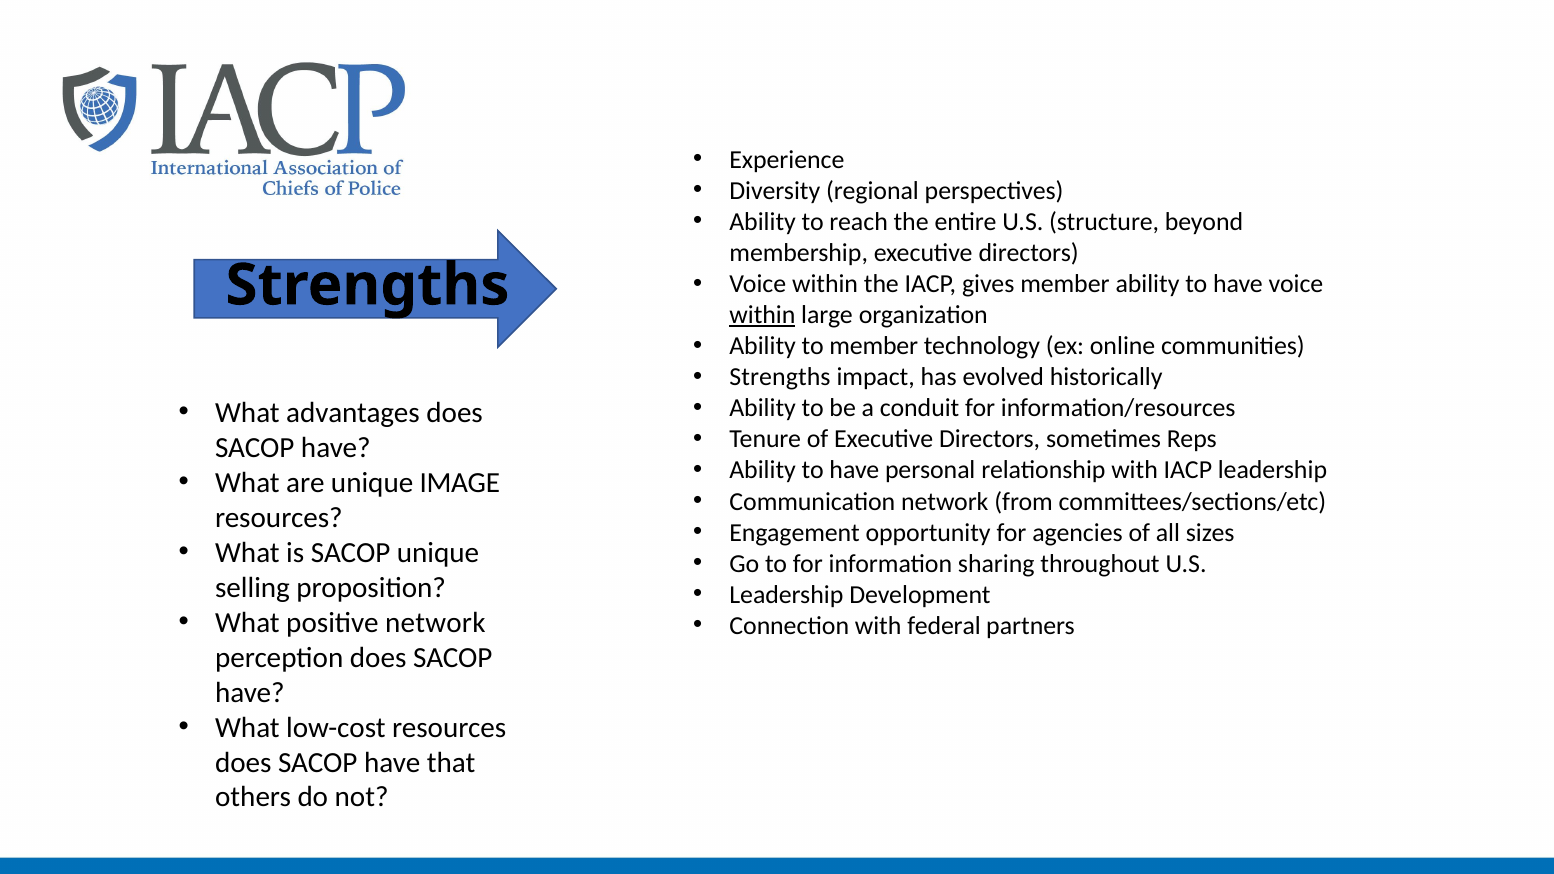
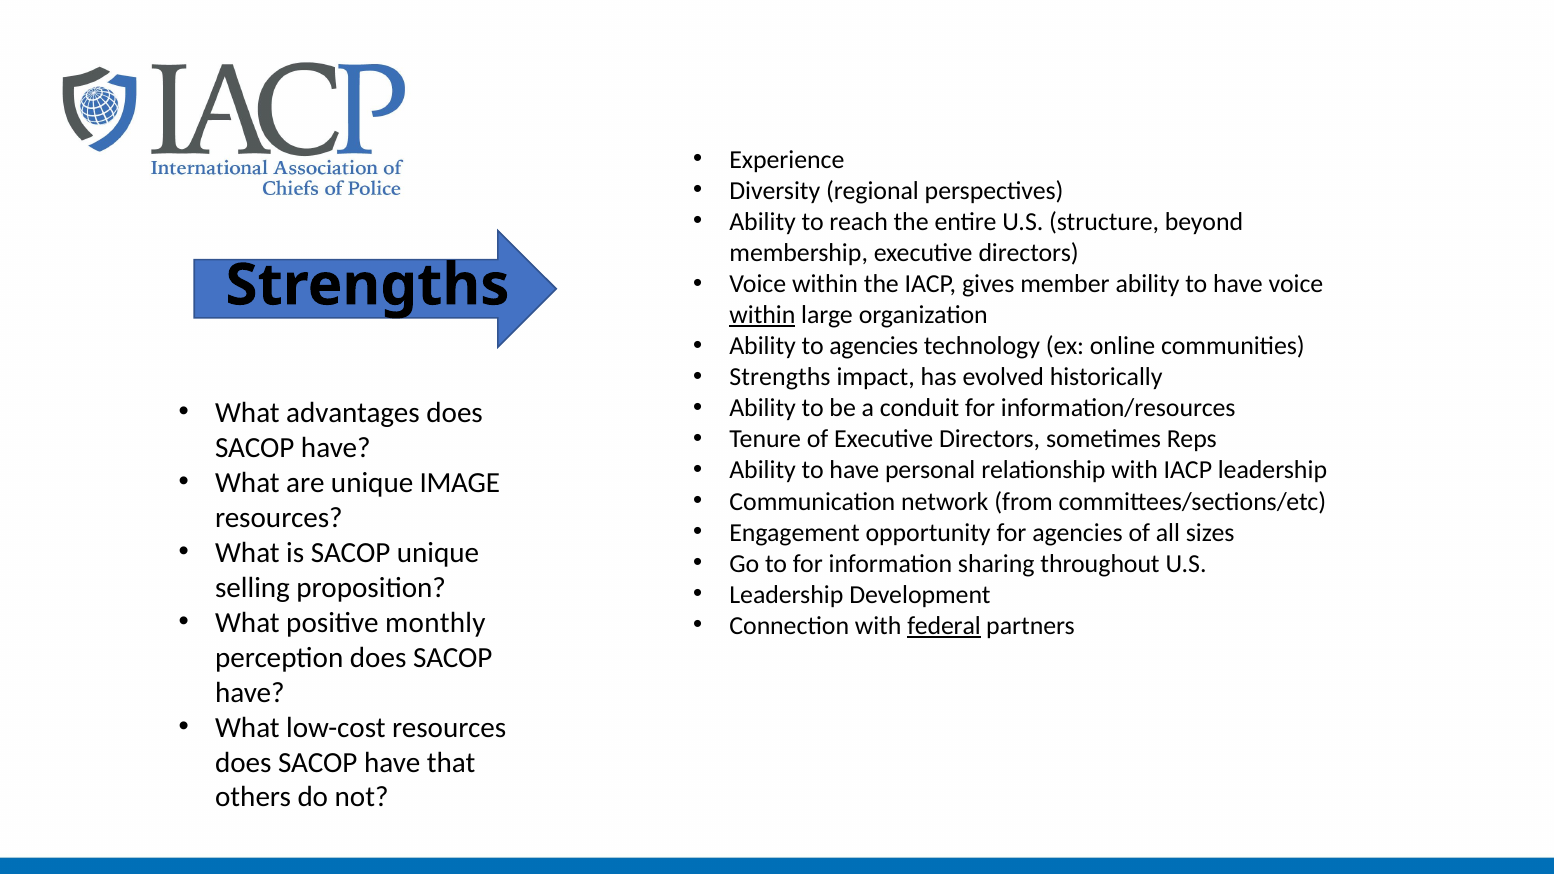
to member: member -> agencies (874, 346)
positive network: network -> monthly (435, 623)
federal underline: none -> present (944, 626)
